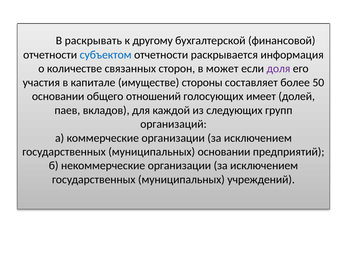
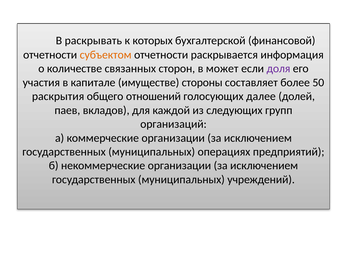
другому: другому -> которых (153, 41)
субъектом colour: blue -> orange (106, 55)
основании: основании -> раскрытия (58, 96)
имеет: имеет -> далее (261, 96)
муниципальных основании: основании -> операциях (224, 152)
